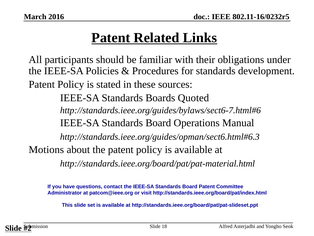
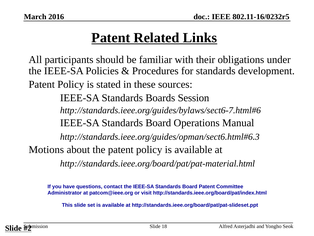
Quoted: Quoted -> Session (193, 98)
